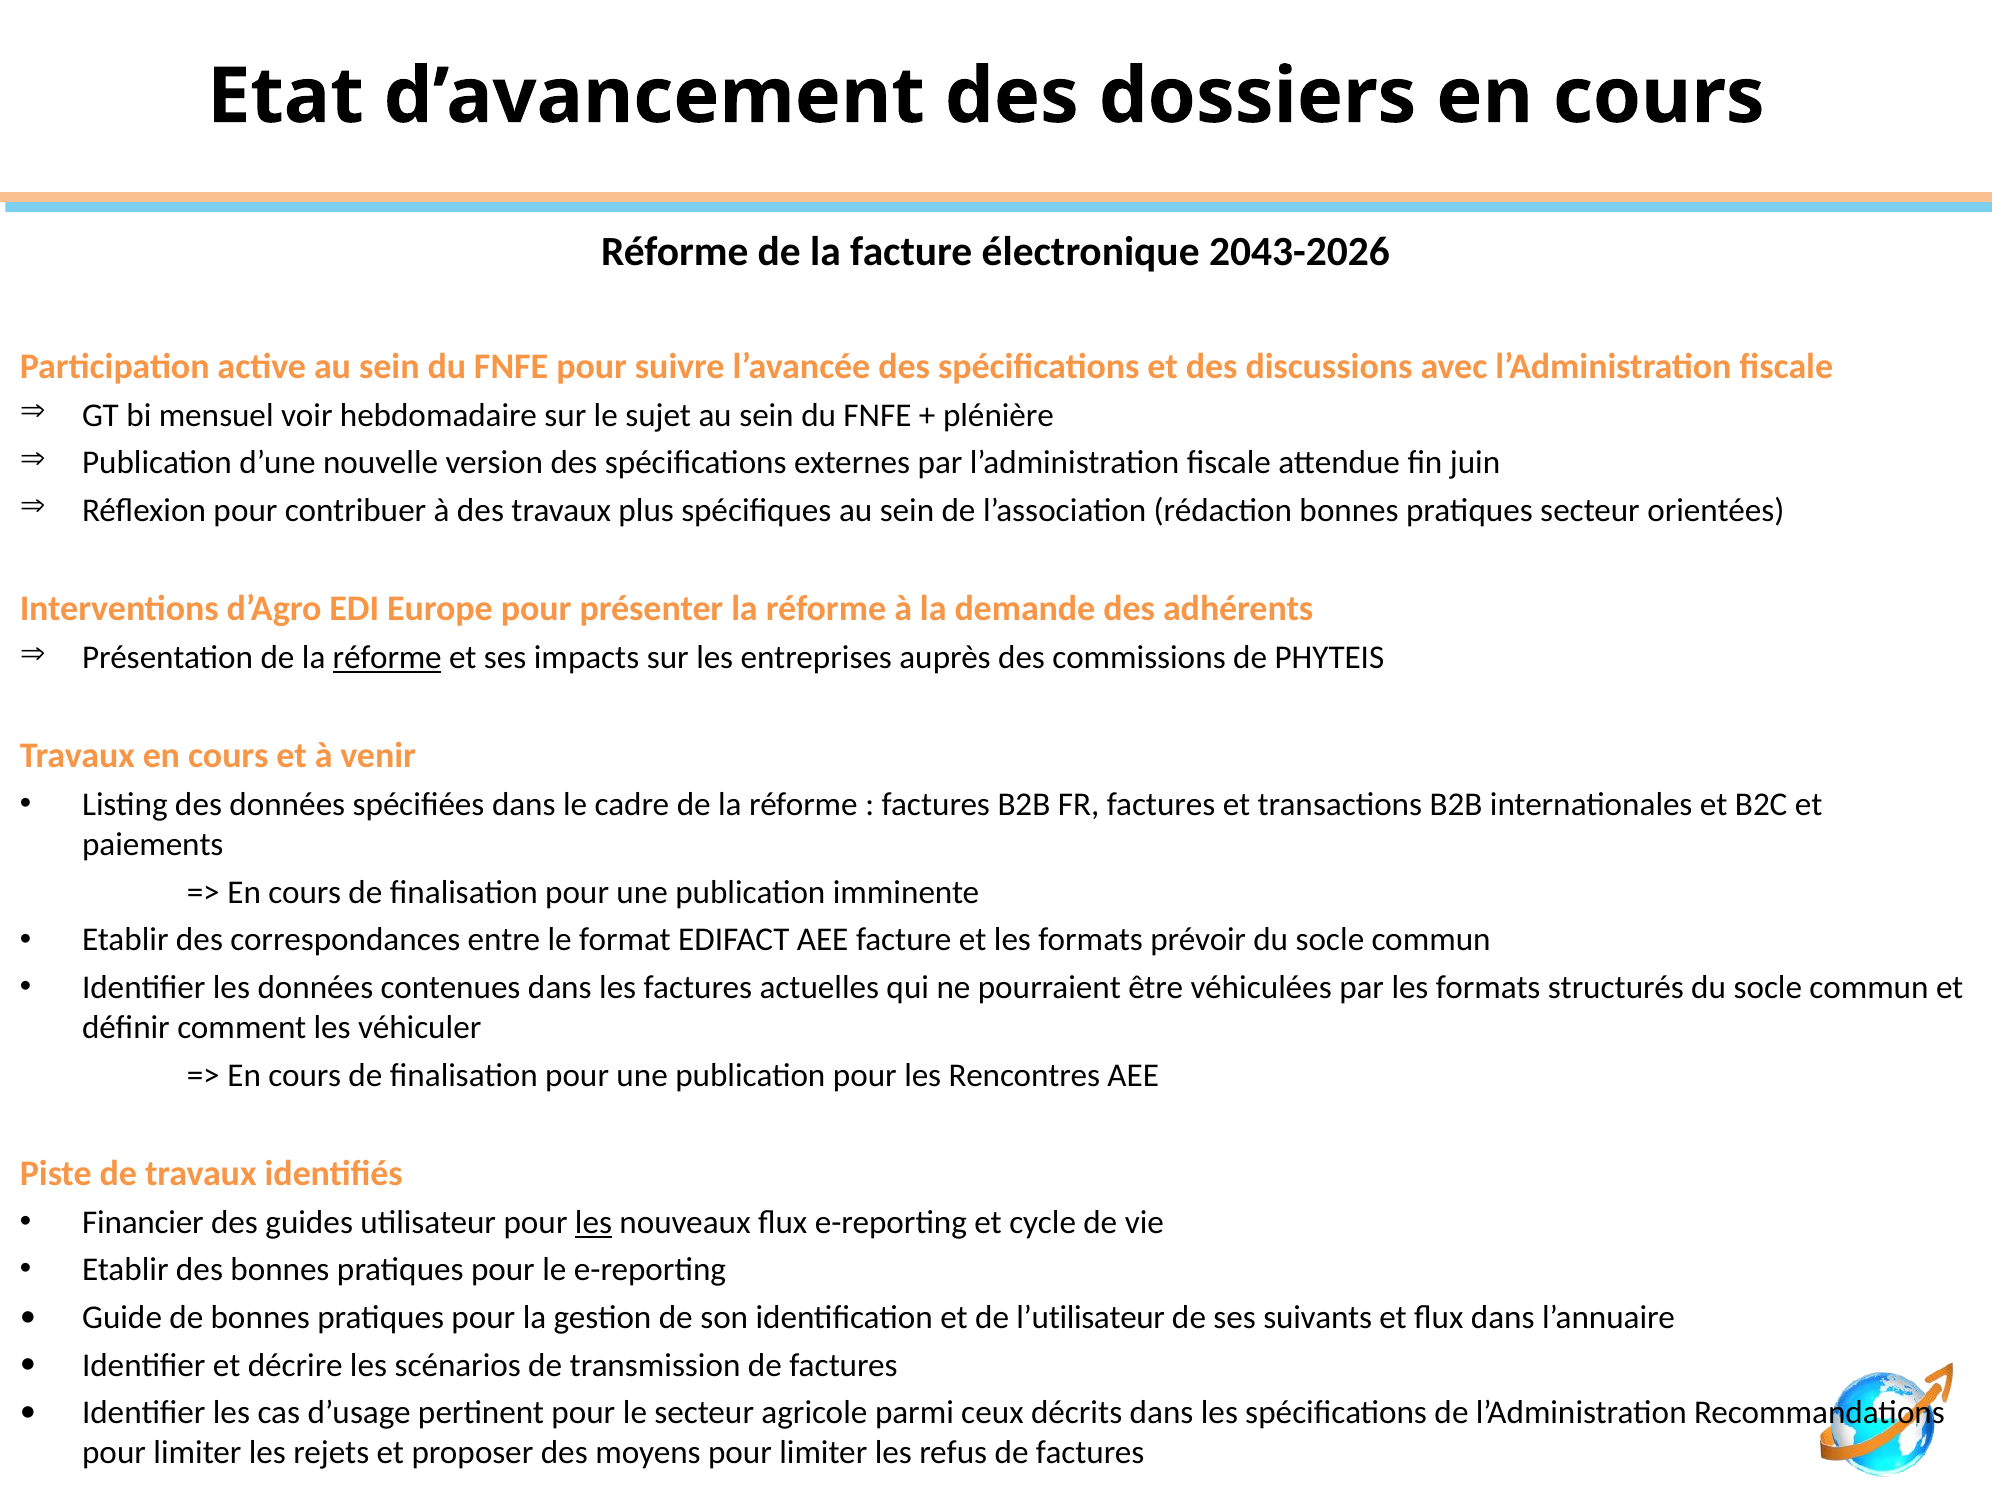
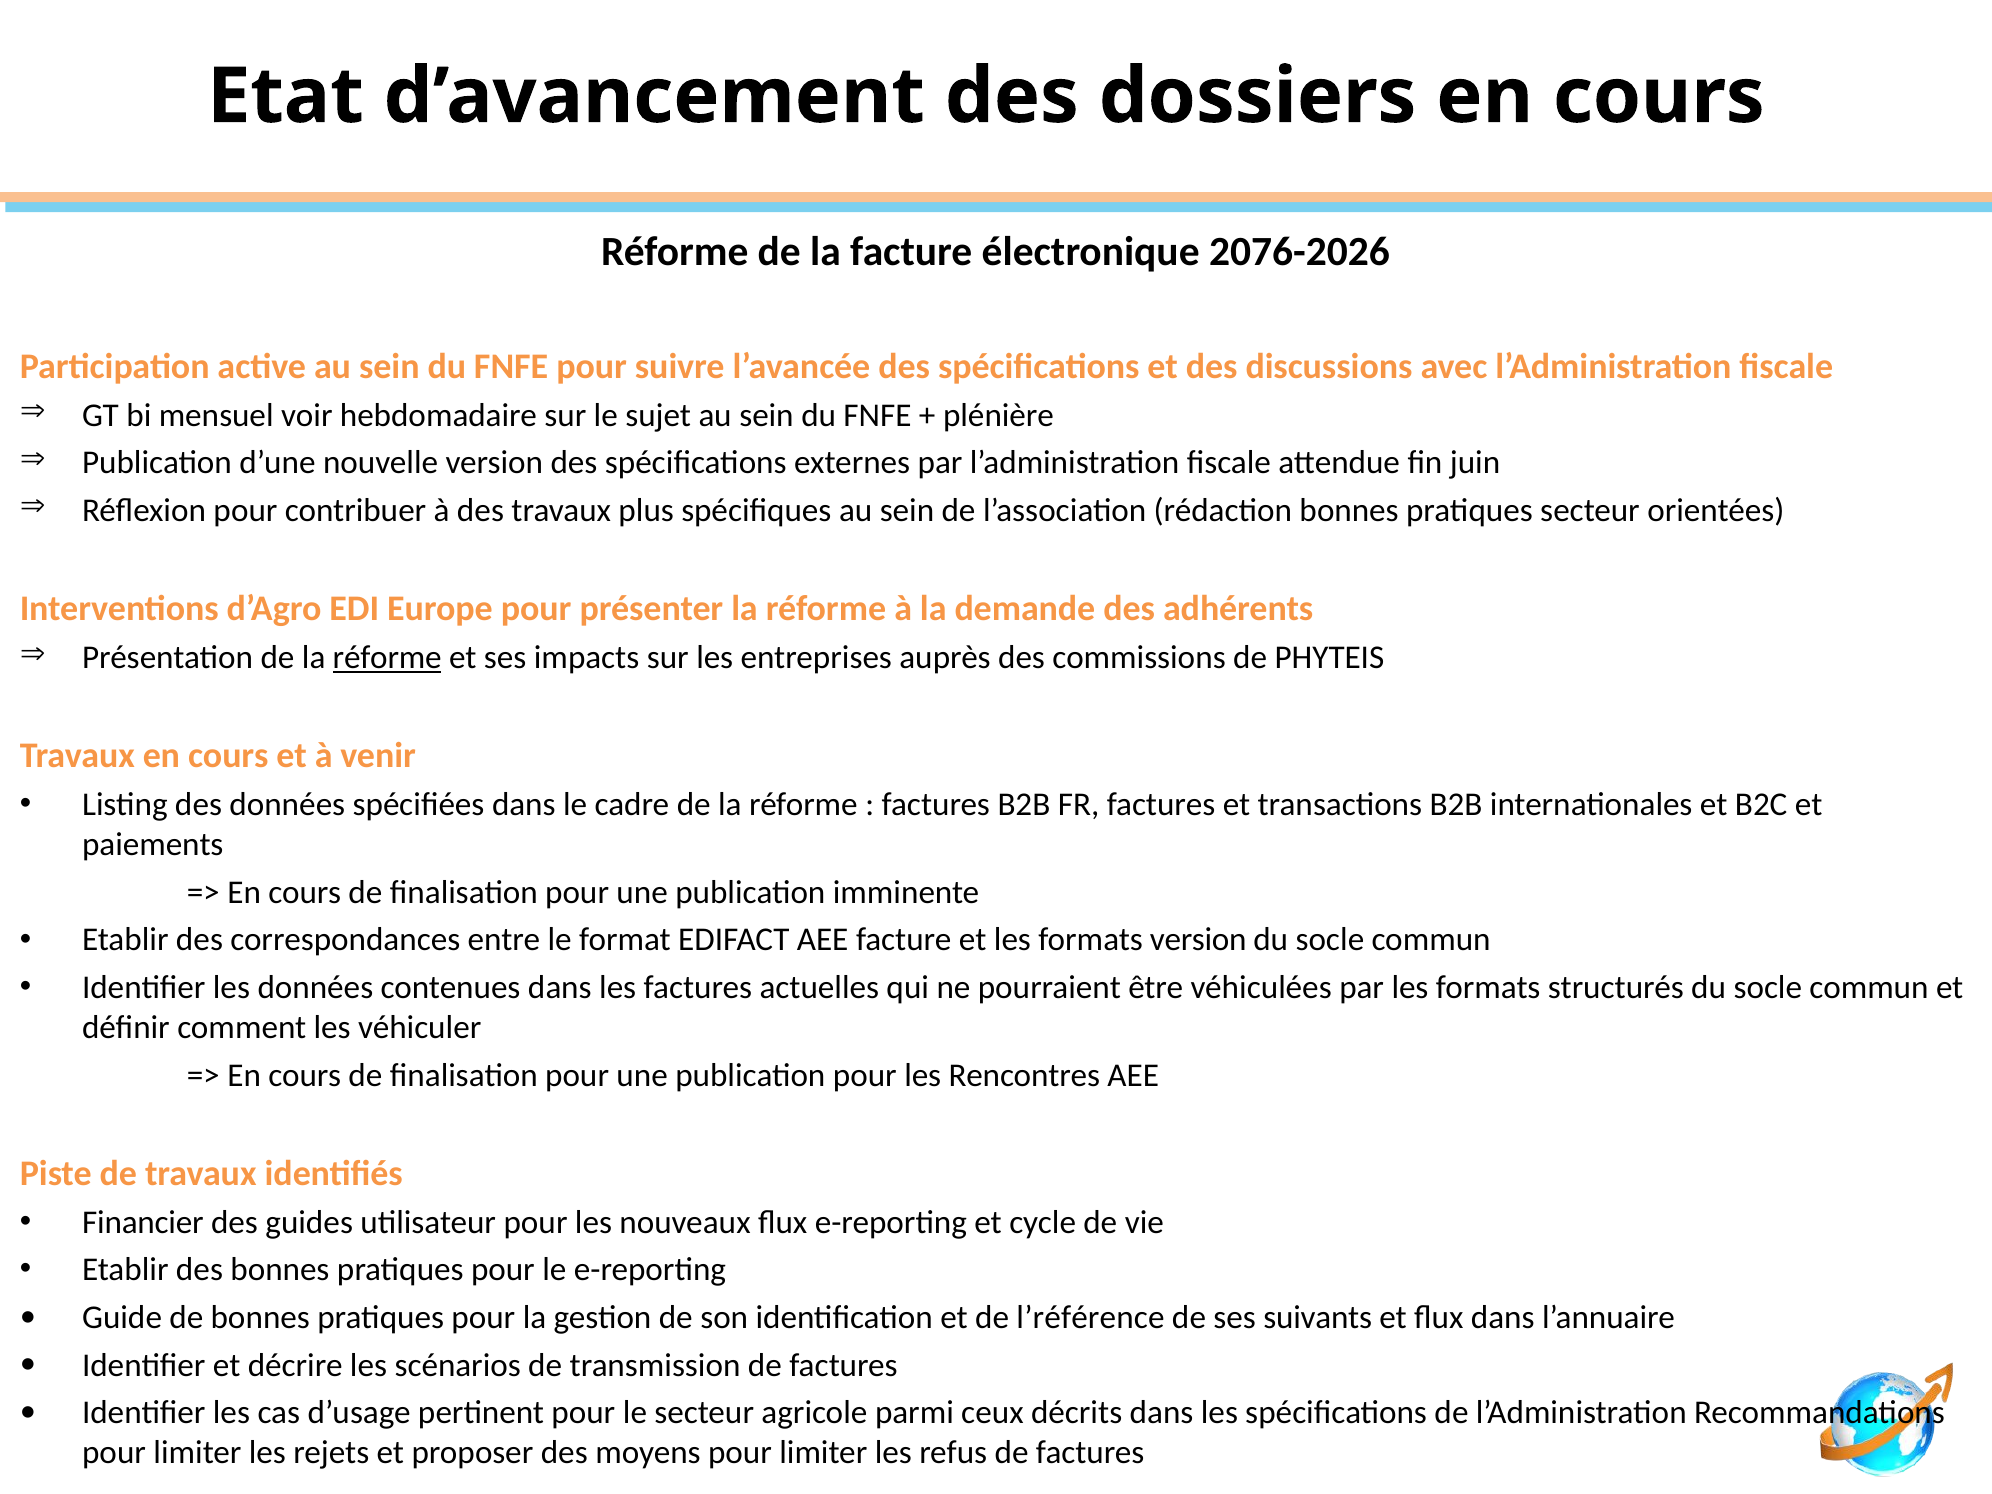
2043-2026: 2043-2026 -> 2076-2026 (1299, 251)
formats prévoir: prévoir -> version (1198, 940)
les underline: present -> none (593, 1222)
l’utilisateur: l’utilisateur -> l’référence (1091, 1318)
